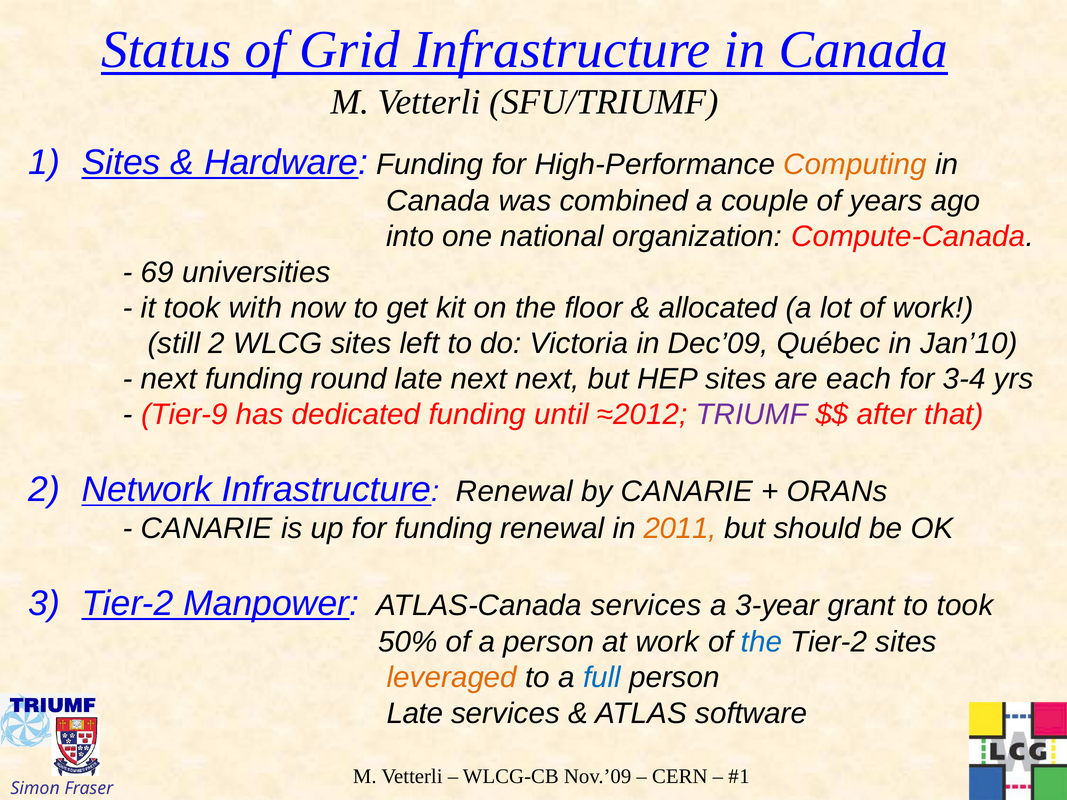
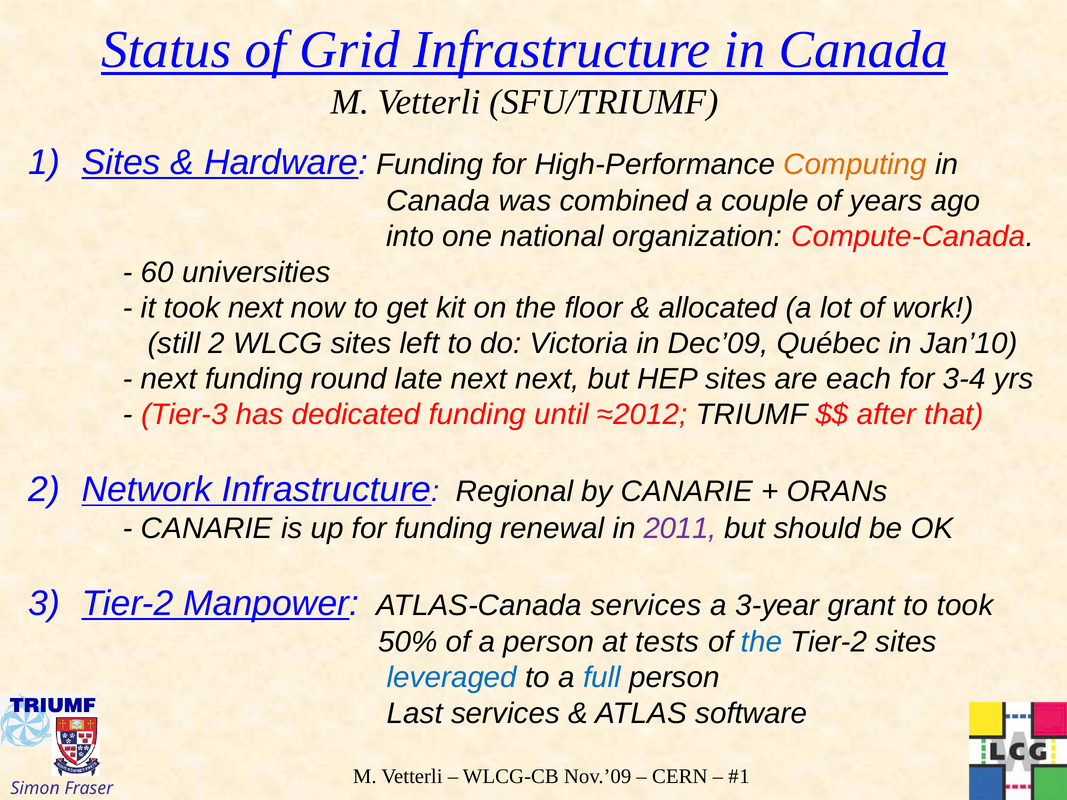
69: 69 -> 60 (157, 272)
took with: with -> next (256, 308)
Tier-9: Tier-9 -> Tier-3 (184, 415)
TRIUMF colour: purple -> black (752, 415)
Renewal: Renewal -> Regional (515, 492)
2011 colour: orange -> purple (680, 529)
at work: work -> tests (667, 642)
leveraged colour: orange -> blue (452, 678)
Late: Late -> Last (415, 714)
